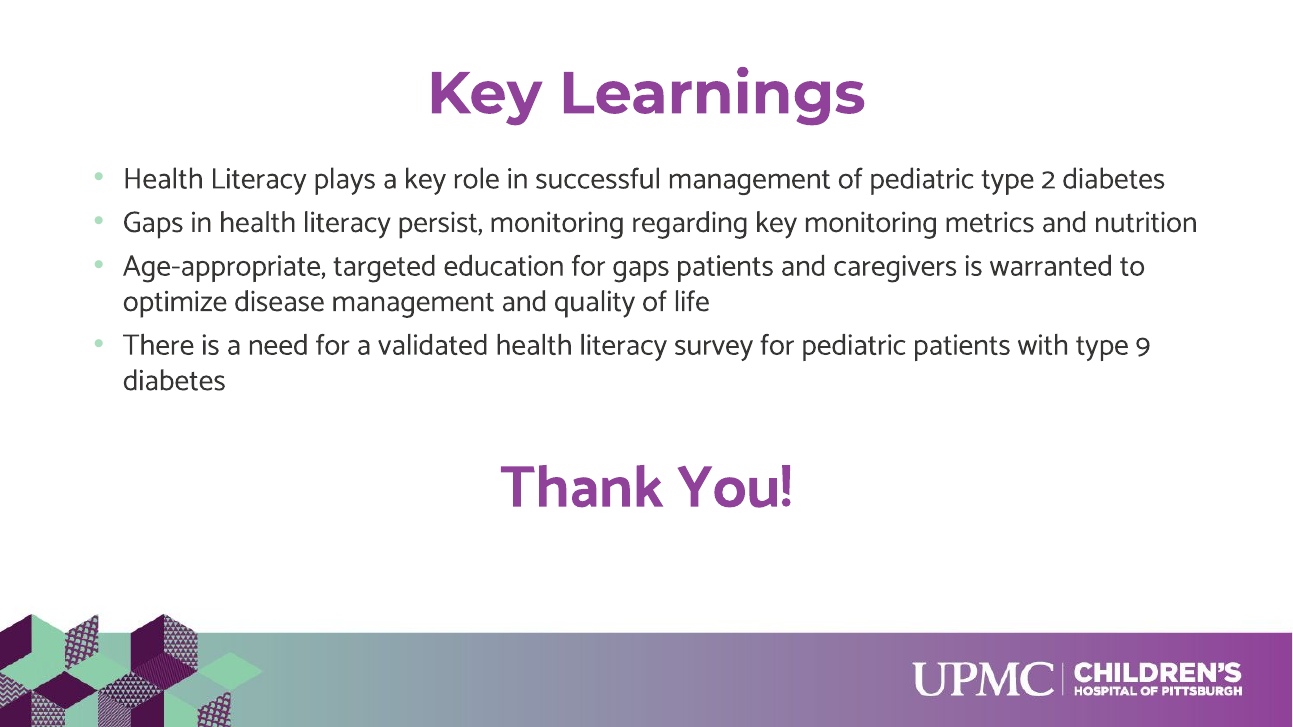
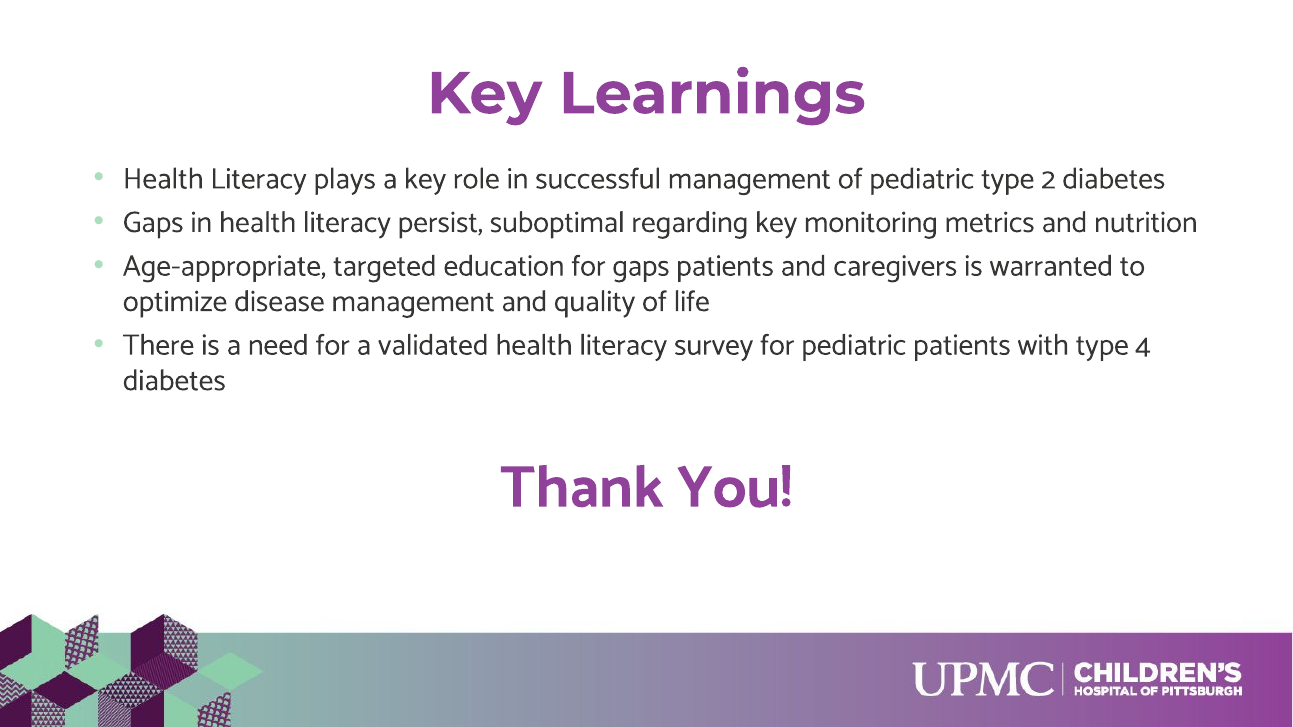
persist monitoring: monitoring -> suboptimal (557, 222)
9: 9 -> 4 (1143, 345)
